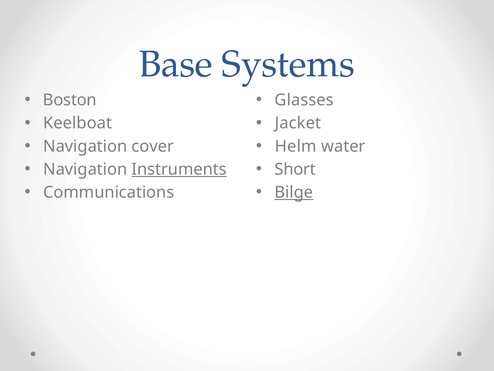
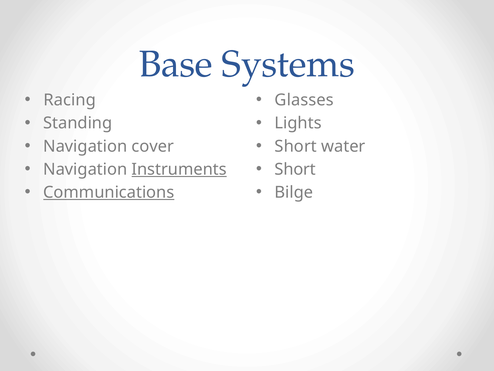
Boston: Boston -> Racing (70, 100)
Keelboat: Keelboat -> Standing (78, 123)
Jacket: Jacket -> Lights (298, 123)
Helm: Helm -> Short (296, 146)
Communications underline: none -> present (109, 192)
Bilge underline: present -> none (294, 192)
